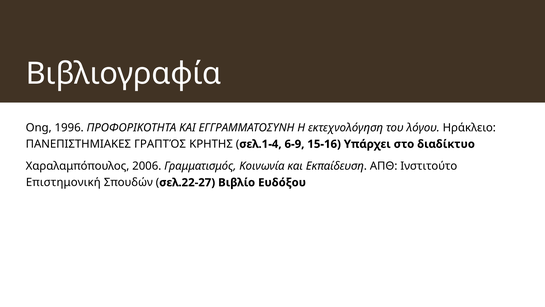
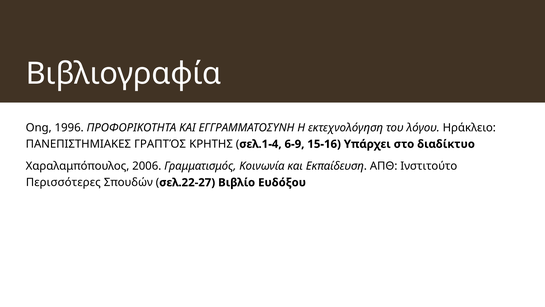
Επιστημονική: Επιστημονική -> Περισσότερες (63, 182)
